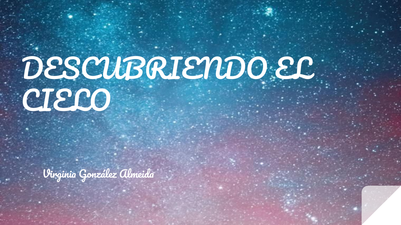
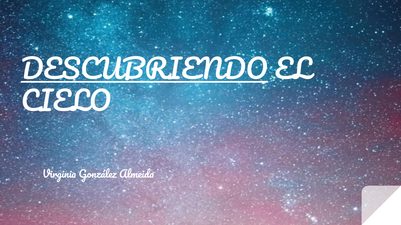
DESCUBRIENDO underline: none -> present (144, 70)
